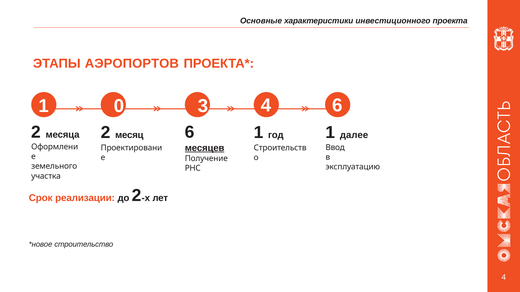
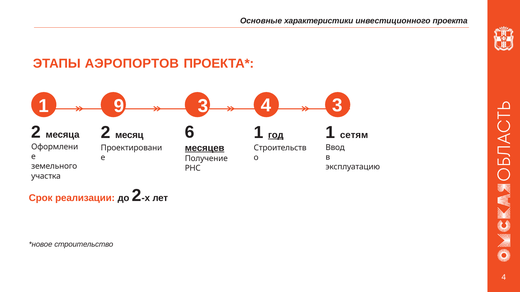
0: 0 -> 9 (119, 106)
3 6: 6 -> 3 (337, 105)
далее: далее -> сетям (354, 135)
год underline: none -> present (276, 135)
